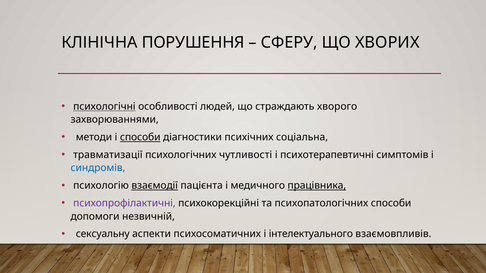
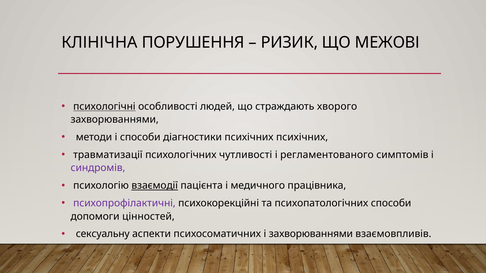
СФЕРУ: СФЕРУ -> РИЗИК (289, 43)
ХВОРИХ: ХВОРИХ -> МЕЖОВІ (387, 43)
способи underline: present -> none (140, 137)
психічних соціальна: соціальна -> психічних (302, 137)
психотерапевтичні: психотерапевтичні -> регламентованого (327, 155)
синдромів colour: blue -> purple (98, 168)
працівника underline: present -> none (317, 186)
незвичній: незвичній -> цінностей (148, 217)
і інтелектуального: інтелектуального -> захворюваннями (311, 234)
